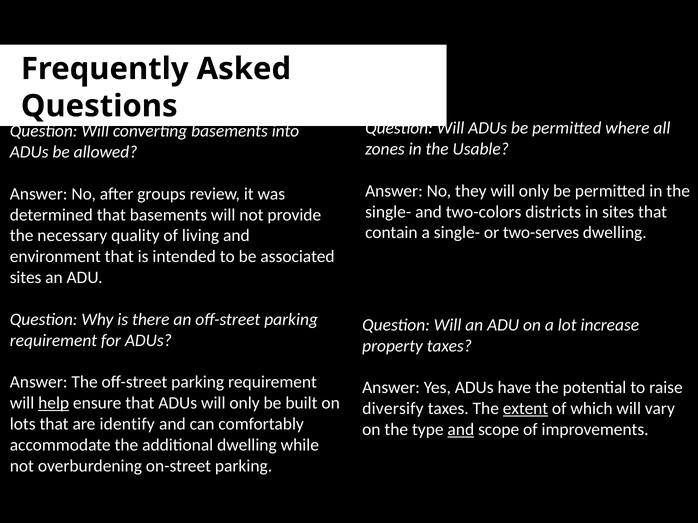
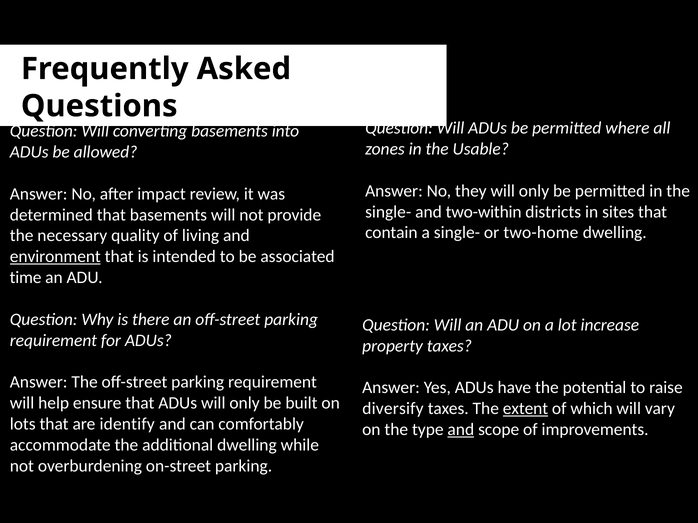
groups: groups -> impact (162, 194)
two-colors: two-colors -> two-within (484, 212)
two-serves: two-serves -> two-home (541, 233)
environment underline: none -> present (55, 257)
sites: sites -> time (26, 278)
help underline: present -> none (54, 403)
